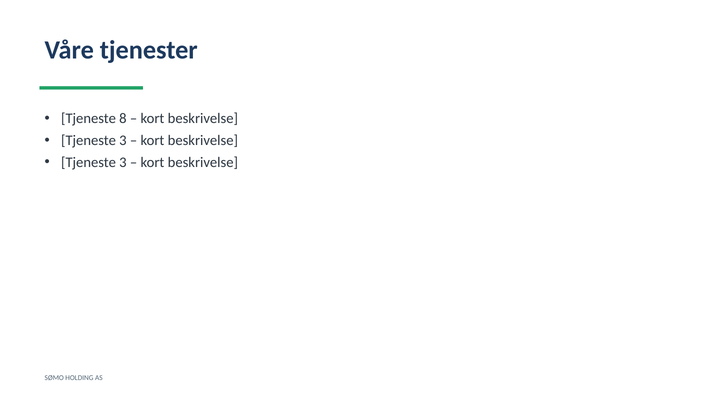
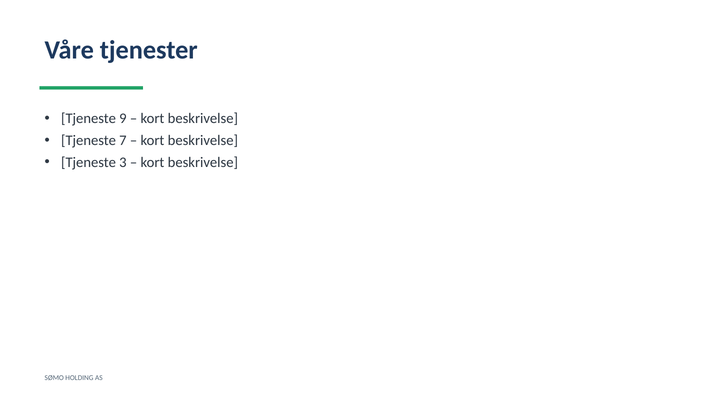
8: 8 -> 9 (123, 119)
3: 3 -> 7 (123, 141)
